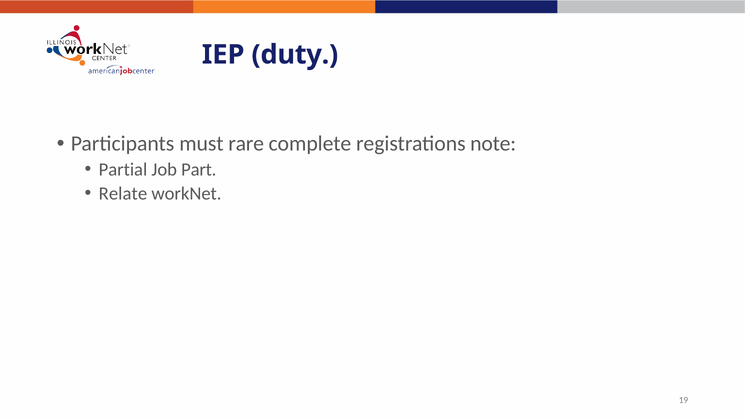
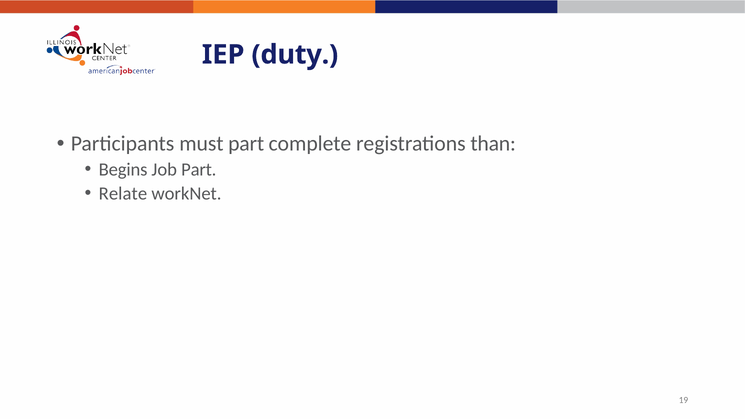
must rare: rare -> part (246, 144)
note: note -> than (493, 144)
Partial: Partial -> Begins (123, 170)
